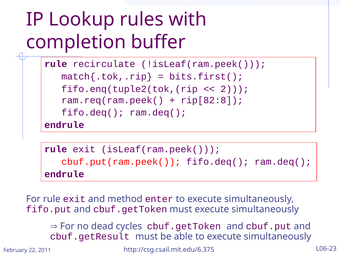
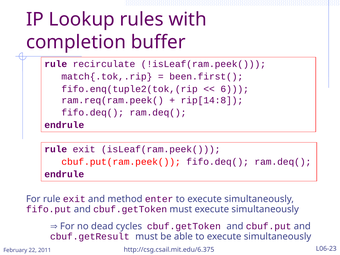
bits.first(: bits.first( -> been.first( (206, 76)
2: 2 -> 6 (235, 89)
rip[82:8: rip[82:8 -> rip[14:8 (212, 100)
